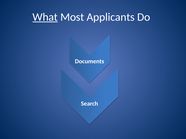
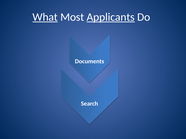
Applicants underline: none -> present (111, 17)
